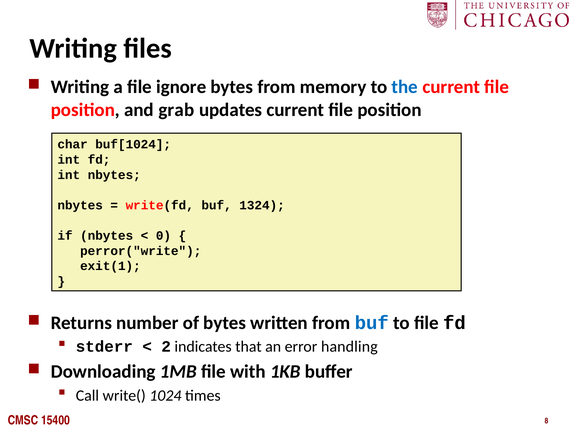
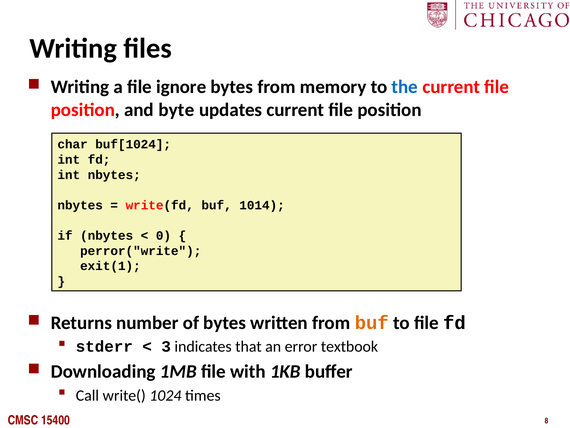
grab: grab -> byte (176, 110)
1324: 1324 -> 1014 (262, 205)
buf colour: blue -> orange (372, 322)
2: 2 -> 3 (166, 346)
handling: handling -> textbook (349, 346)
